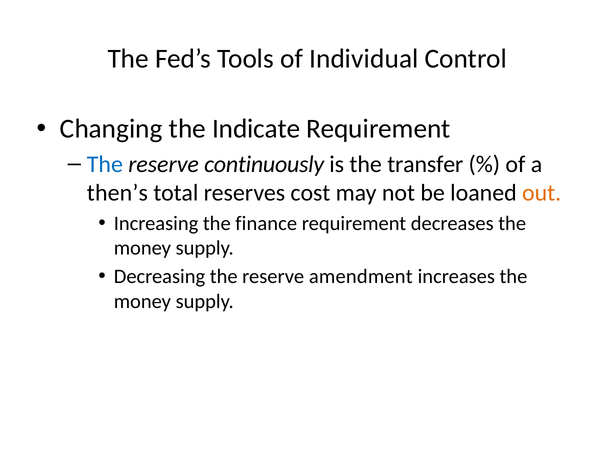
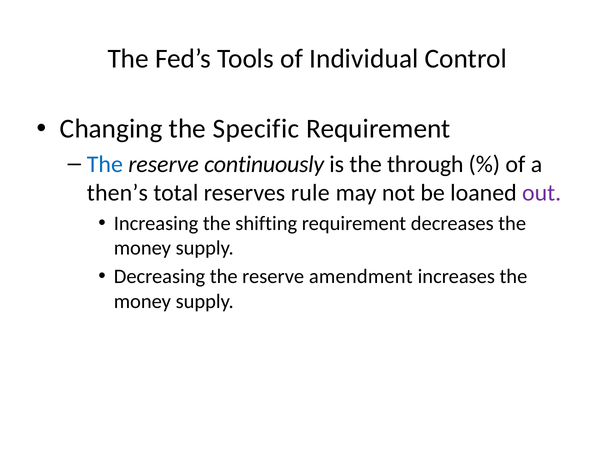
Indicate: Indicate -> Specific (256, 129)
transfer: transfer -> through (425, 164)
cost: cost -> rule (310, 193)
out colour: orange -> purple (542, 193)
finance: finance -> shifting (266, 224)
